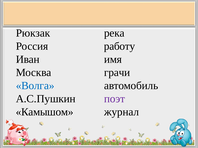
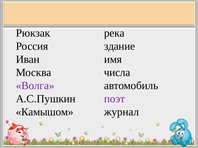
работу: работу -> здание (120, 46)
грачи: грачи -> числа (117, 73)
Волга colour: blue -> purple (35, 86)
